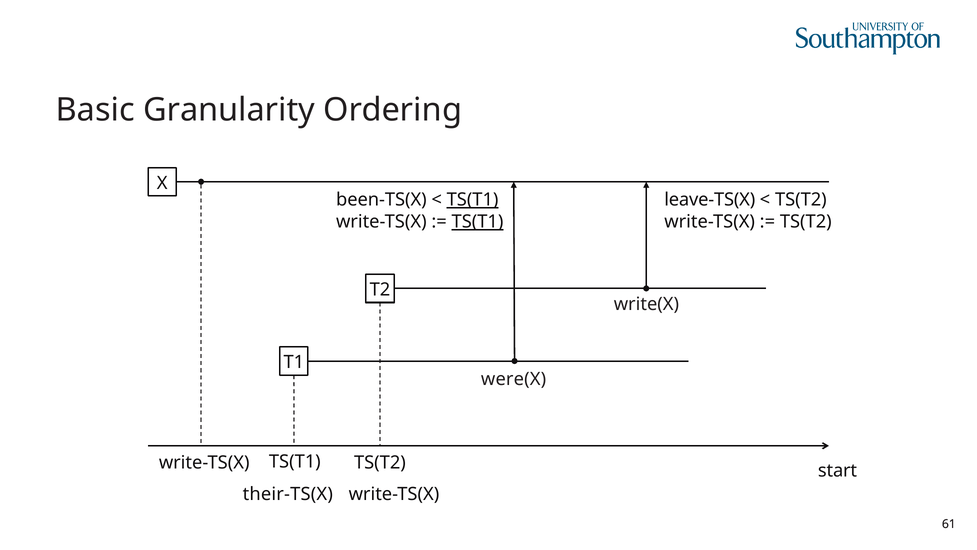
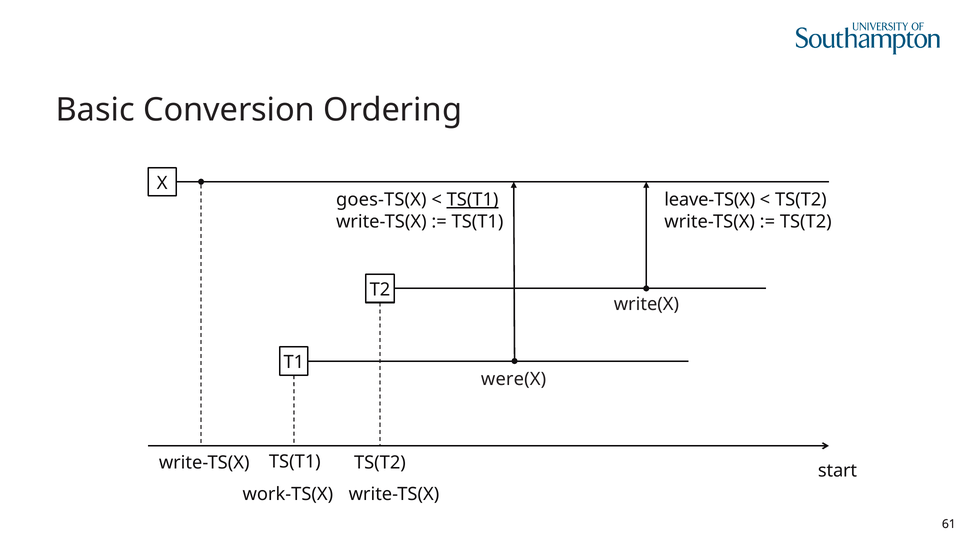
Granularity: Granularity -> Conversion (229, 110)
been-TS(X: been-TS(X -> goes-TS(X (381, 200)
TS(T1 underline: present -> none (478, 222)
their-TS(X: their-TS(X -> work-TS(X (288, 494)
